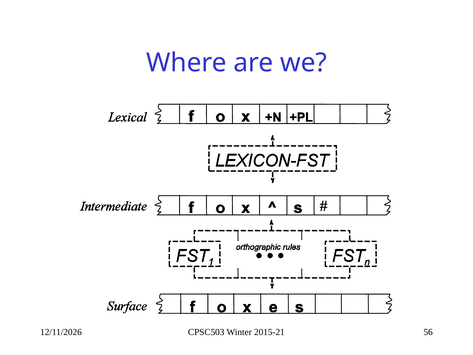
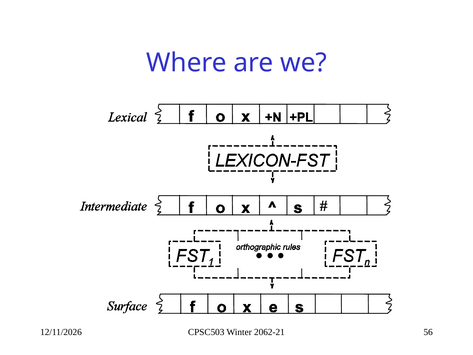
2015-21: 2015-21 -> 2062-21 (269, 332)
